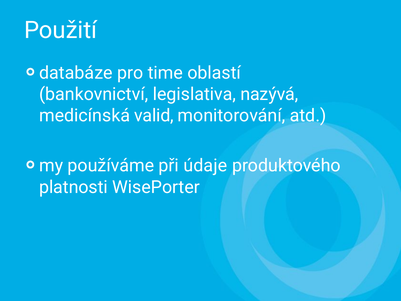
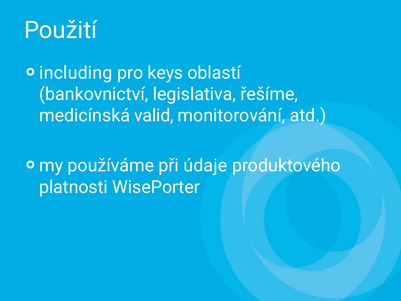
databáze: databáze -> including (76, 73)
time: time -> keys (165, 73)
nazývá: nazývá -> řešíme (269, 94)
